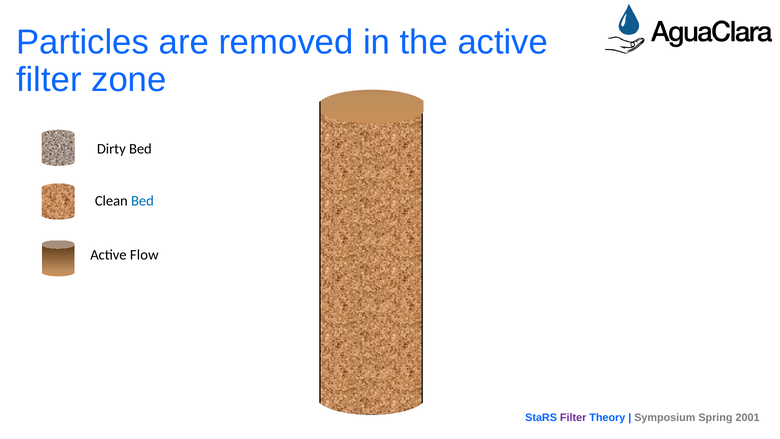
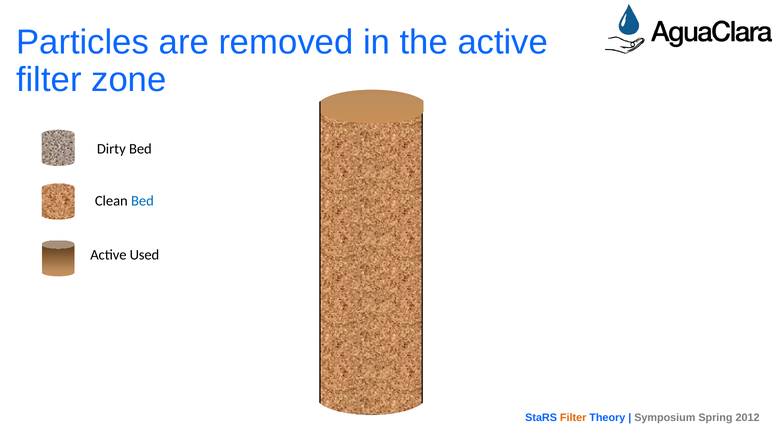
Flow: Flow -> Used (144, 255)
Filter colour: purple -> orange (573, 418)
2001: 2001 -> 2012 (748, 418)
